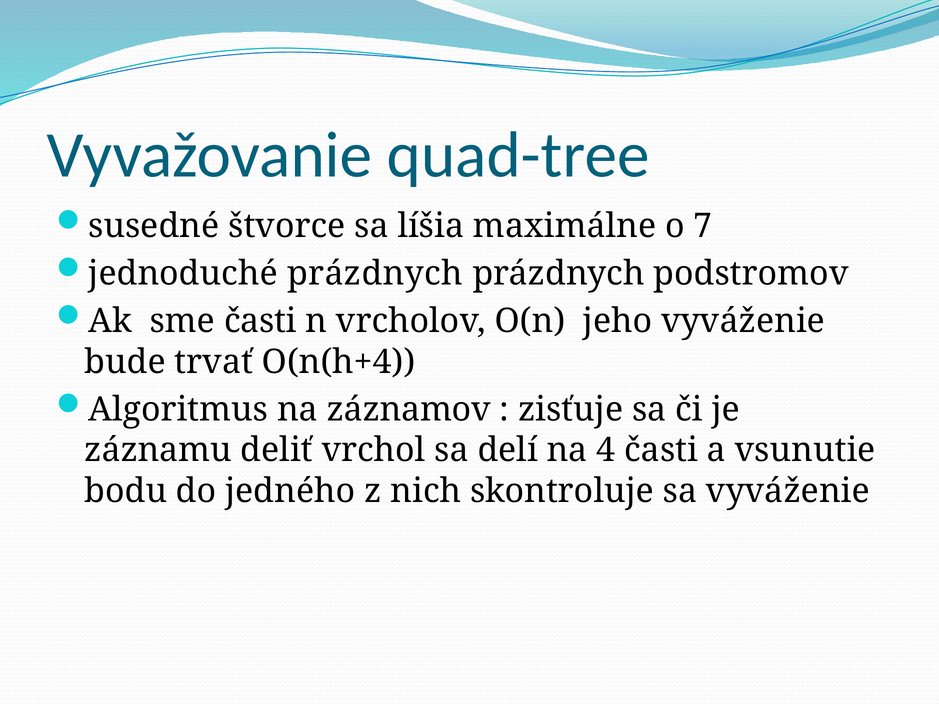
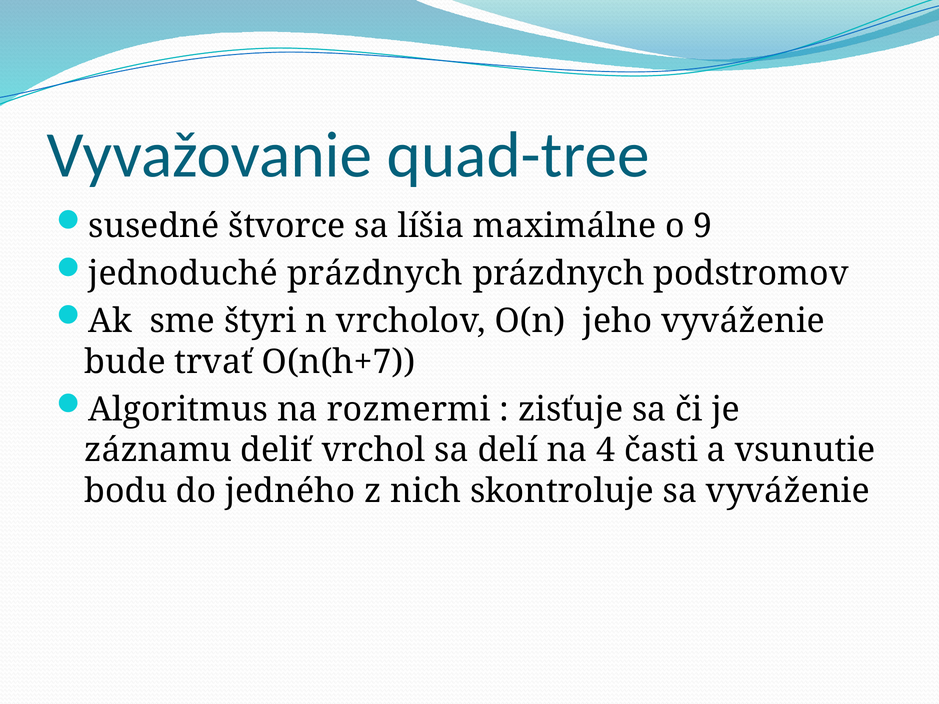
7: 7 -> 9 (703, 226)
sme časti: časti -> štyri (260, 321)
O(n(h+4: O(n(h+4 -> O(n(h+7 (339, 362)
záznamov: záznamov -> rozmermi (409, 410)
